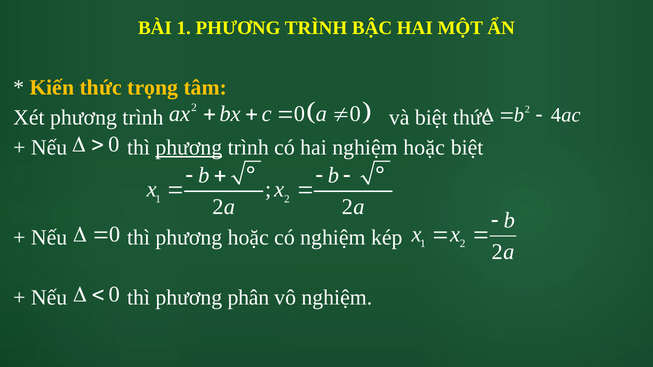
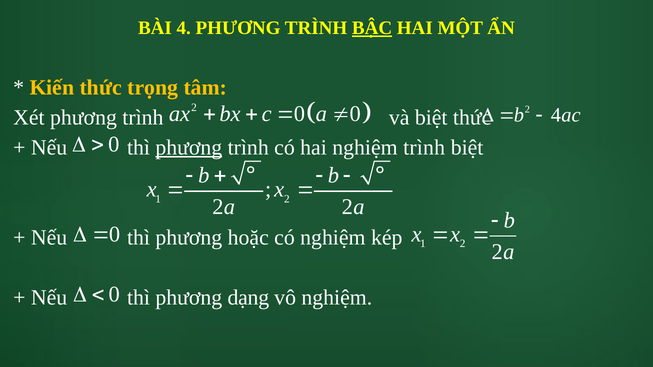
BÀI 1: 1 -> 4 (184, 28)
BẬC underline: none -> present (372, 28)
nghiệm hoặc: hoặc -> trình (424, 148)
phân: phân -> dạng (248, 298)
